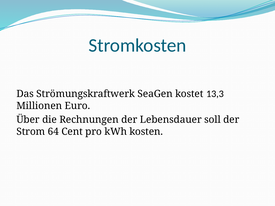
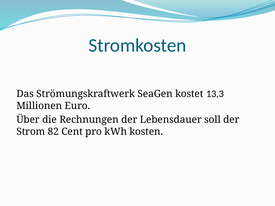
64: 64 -> 82 (53, 132)
